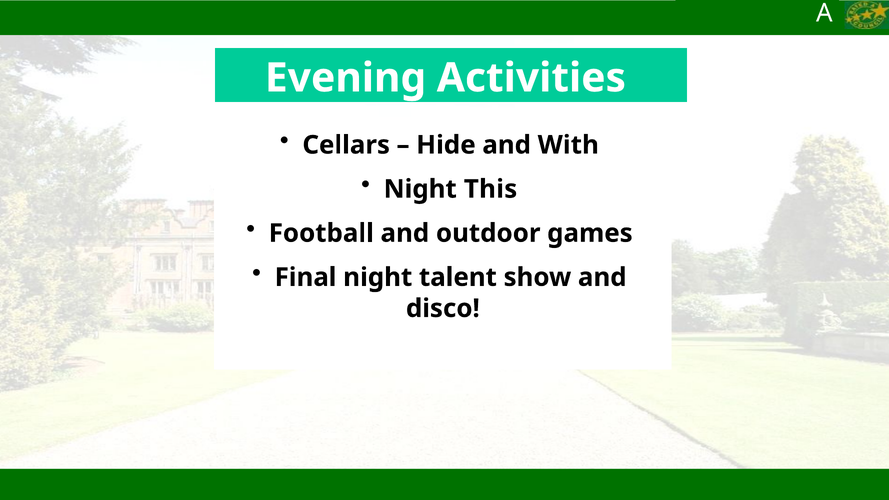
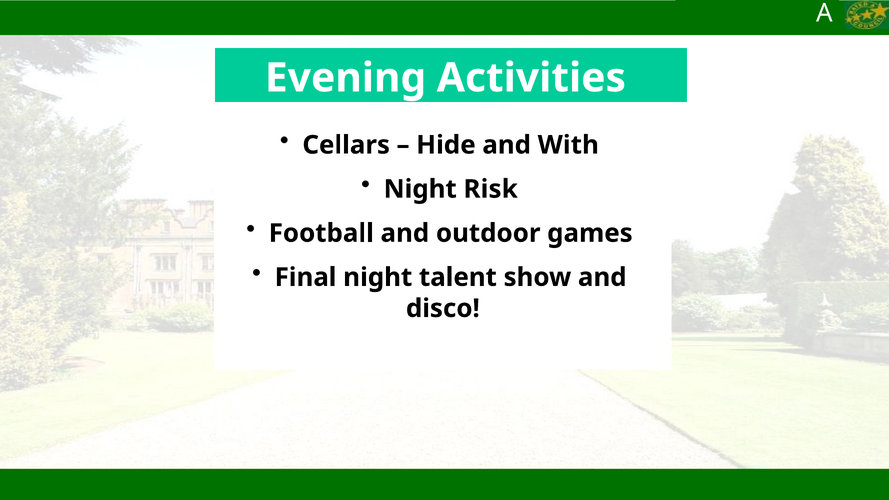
This: This -> Risk (491, 189)
